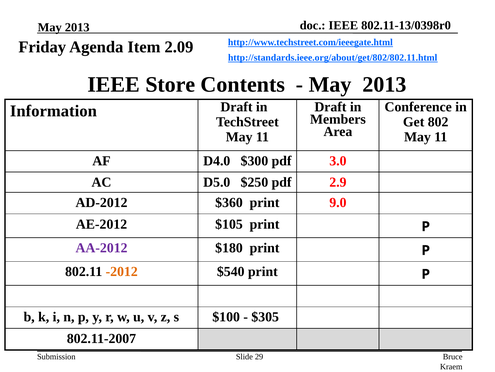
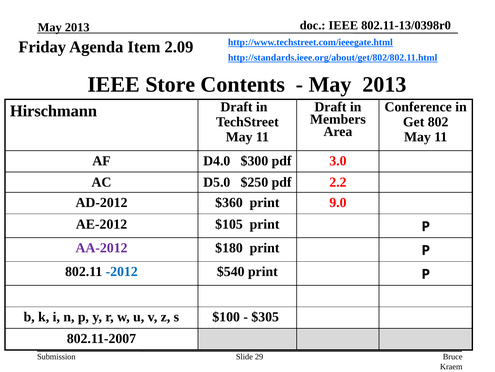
Information: Information -> Hirschmann (53, 111)
2.9: 2.9 -> 2.2 (338, 182)
-2012 colour: orange -> blue (122, 271)
